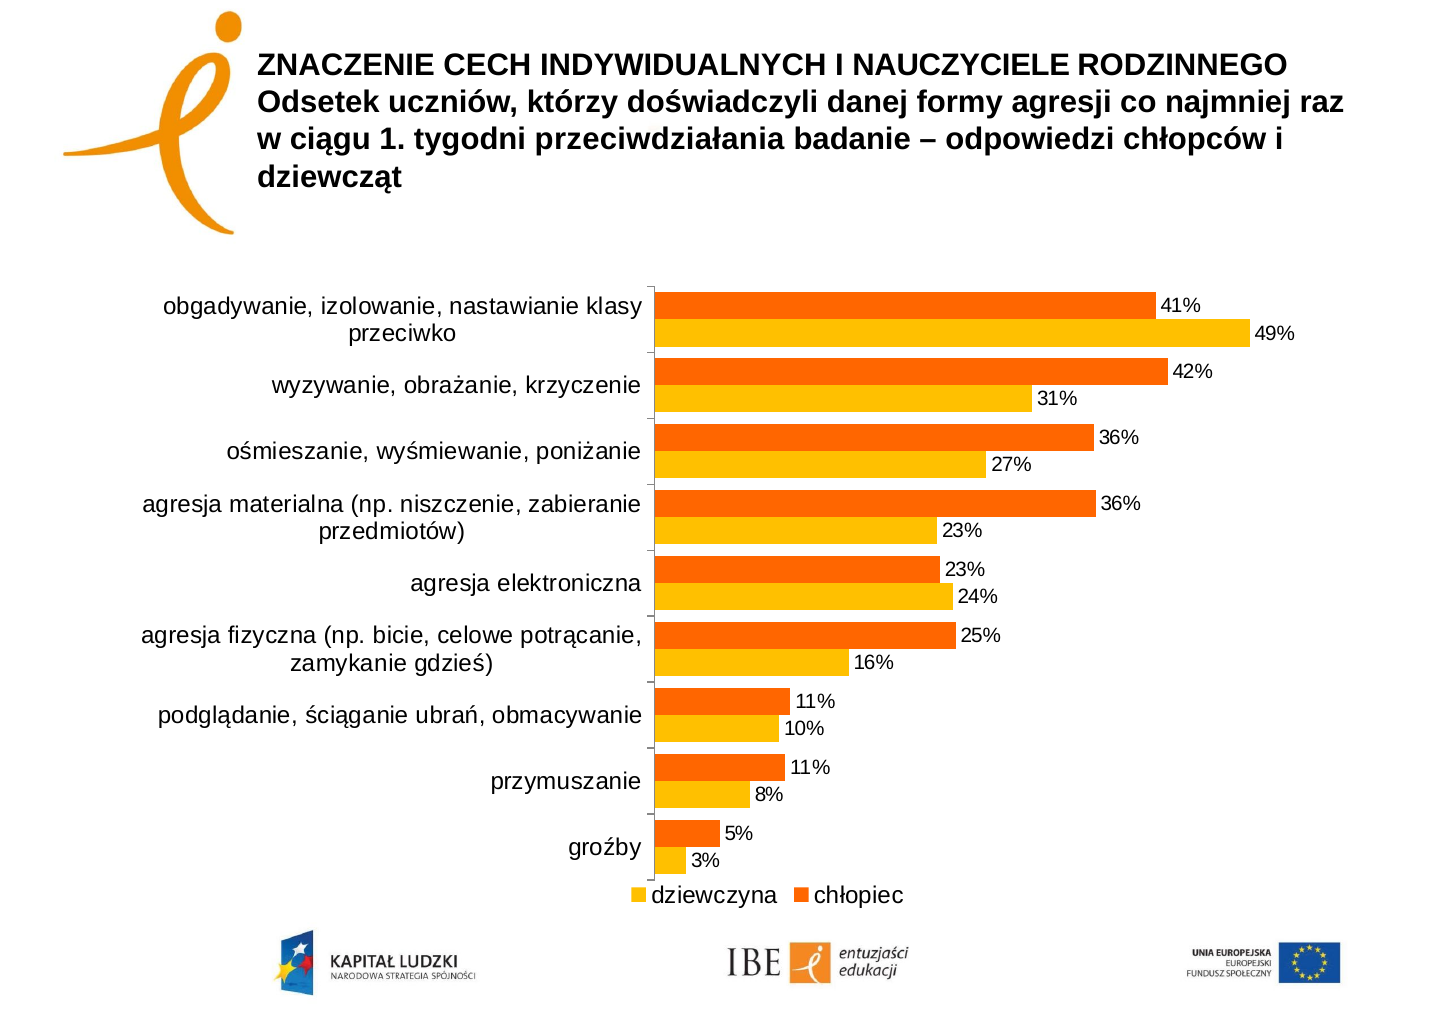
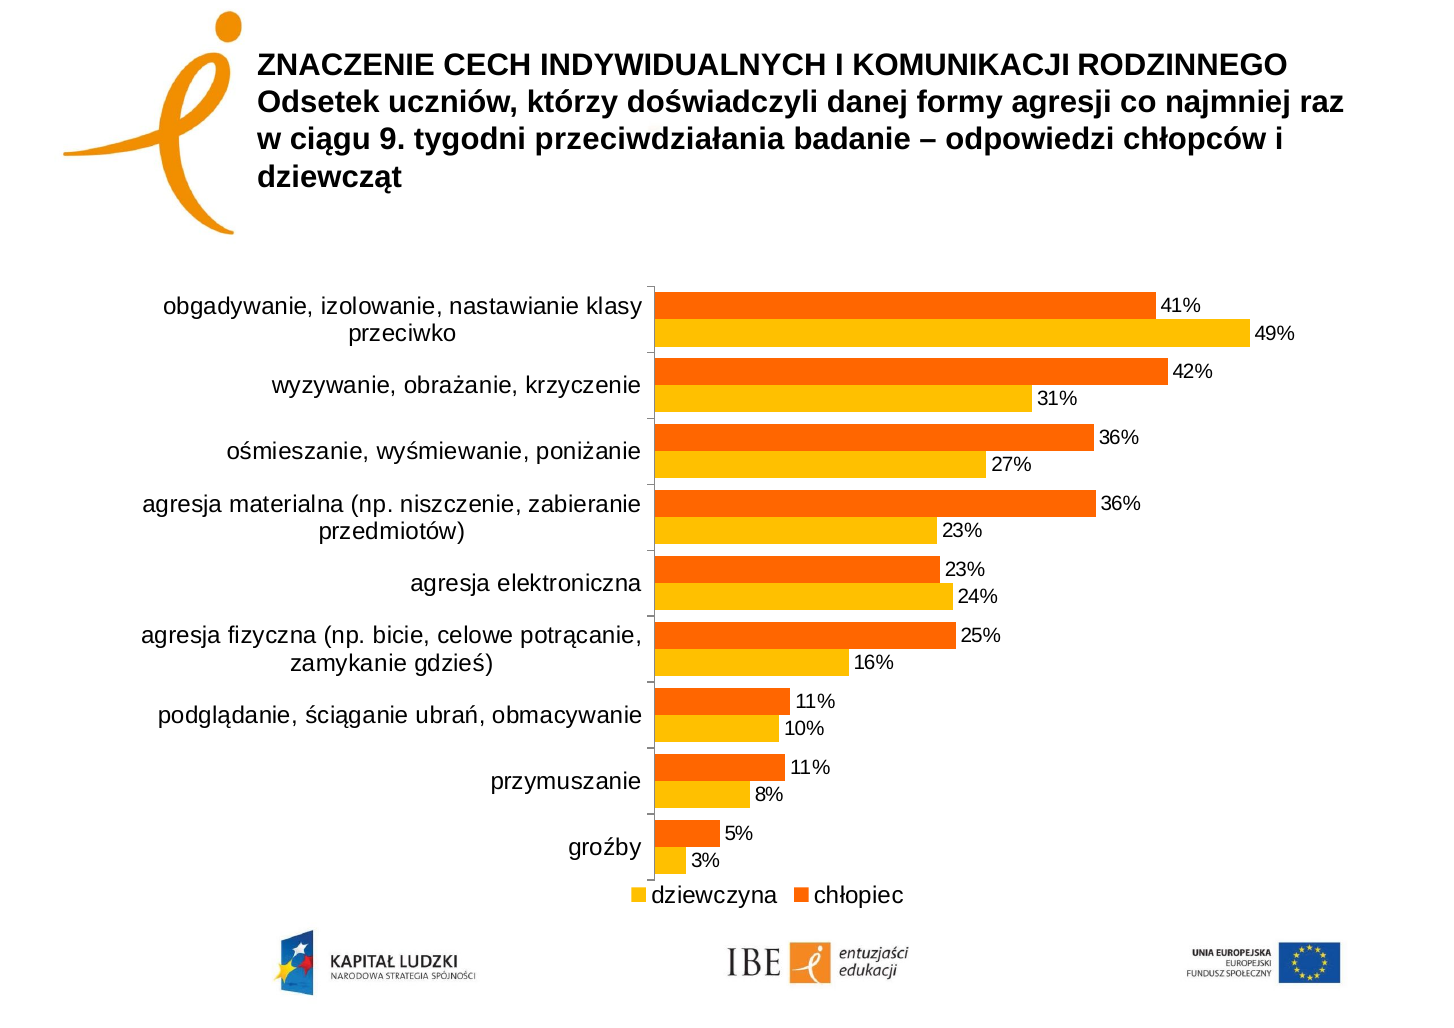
NAUCZYCIELE: NAUCZYCIELE -> KOMUNIKACJI (961, 65)
1: 1 -> 9 (392, 139)
